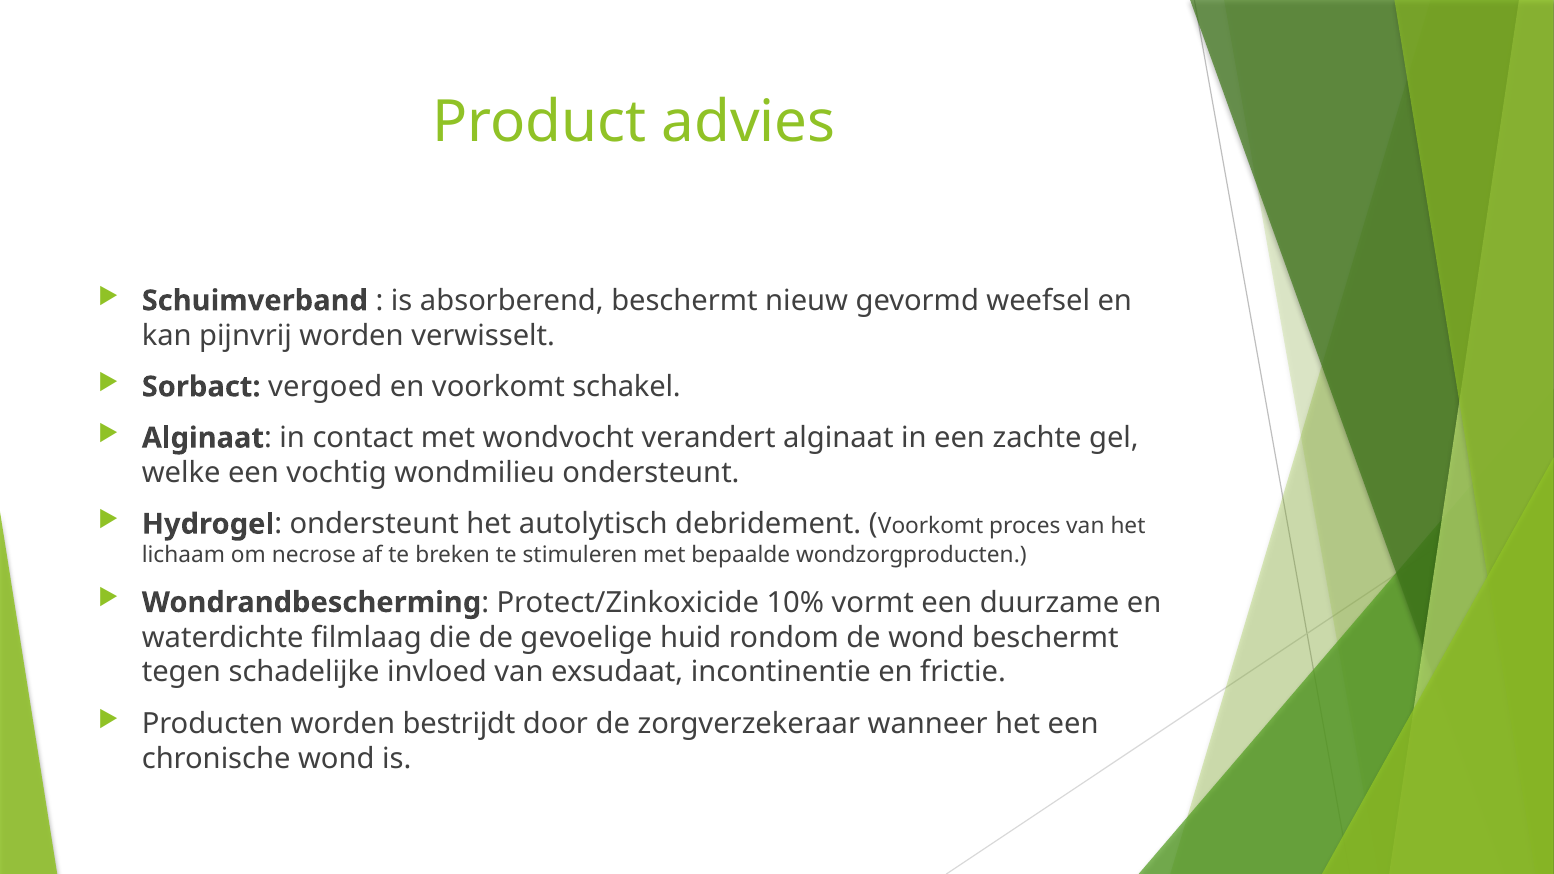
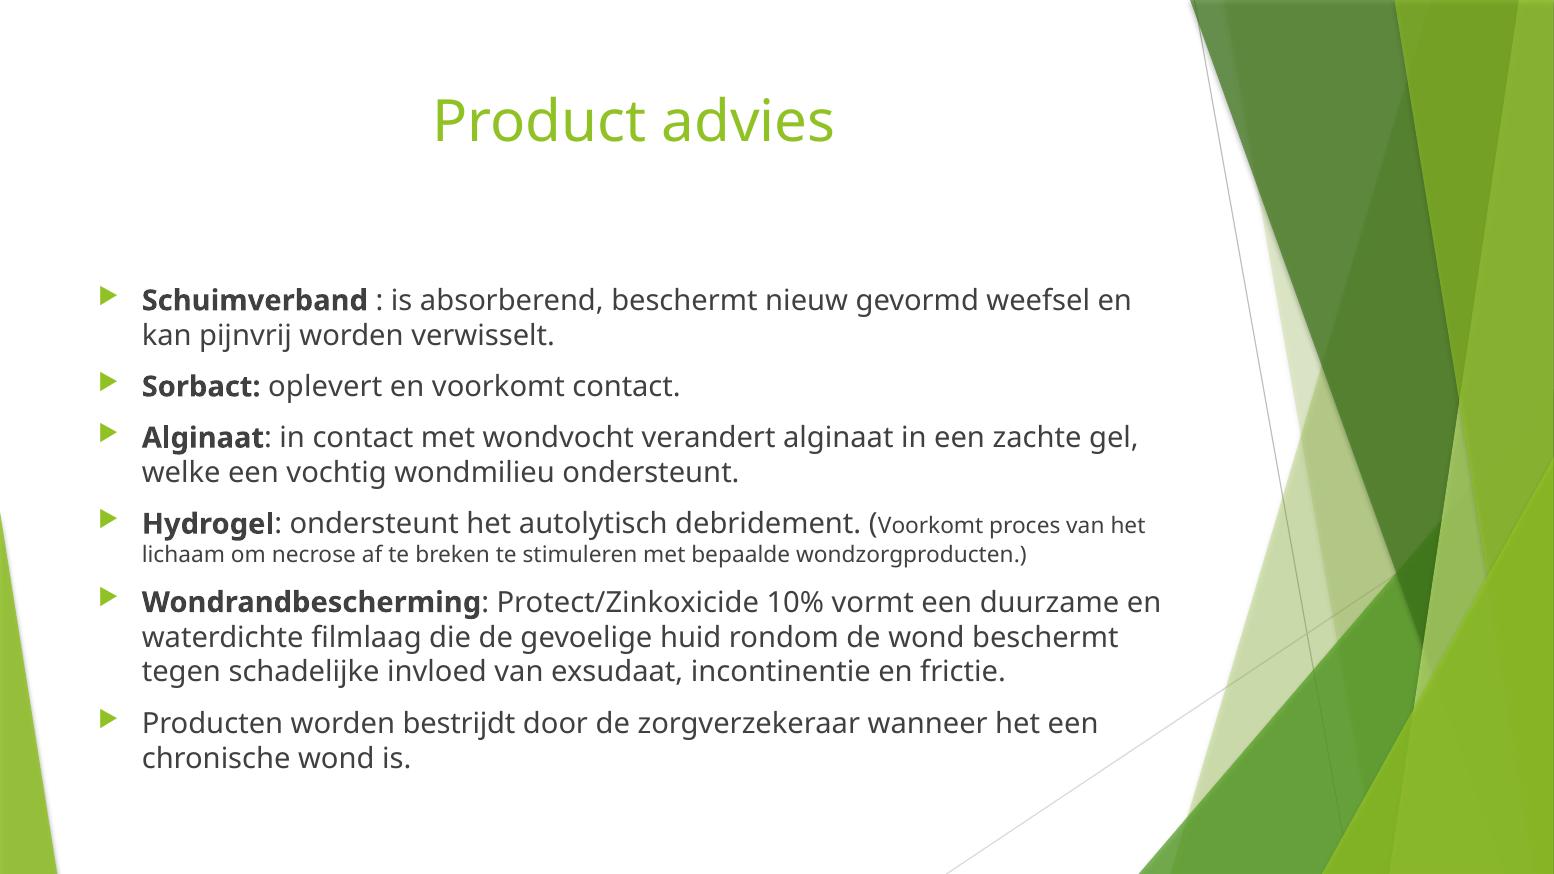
vergoed: vergoed -> oplevert (325, 387)
voorkomt schakel: schakel -> contact (627, 387)
